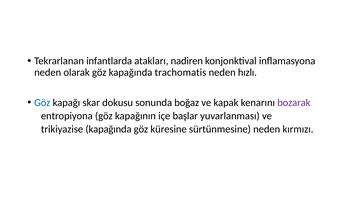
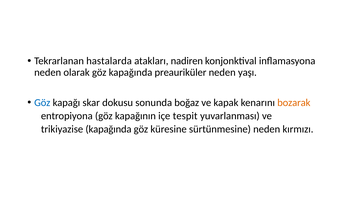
infantlarda: infantlarda -> hastalarda (109, 61)
trachomatis: trachomatis -> preauriküler (181, 72)
hızlı: hızlı -> yaşı (247, 72)
bozarak colour: purple -> orange (294, 102)
başlar: başlar -> tespit (185, 116)
